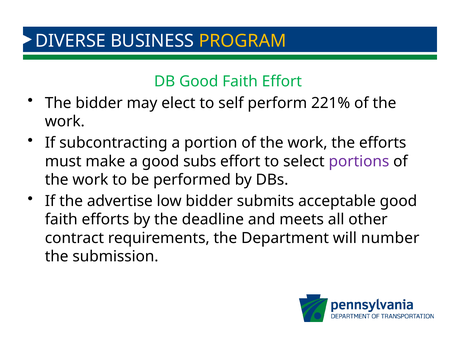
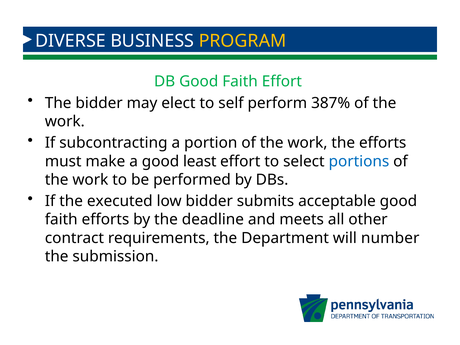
221%: 221% -> 387% (331, 103)
subs: subs -> least (200, 161)
portions colour: purple -> blue (359, 161)
advertise: advertise -> executed (120, 201)
